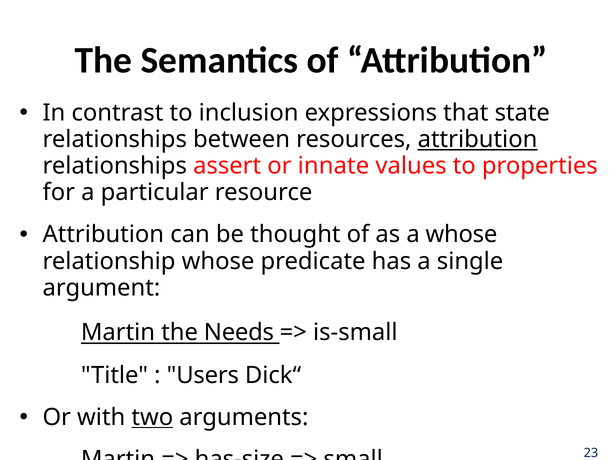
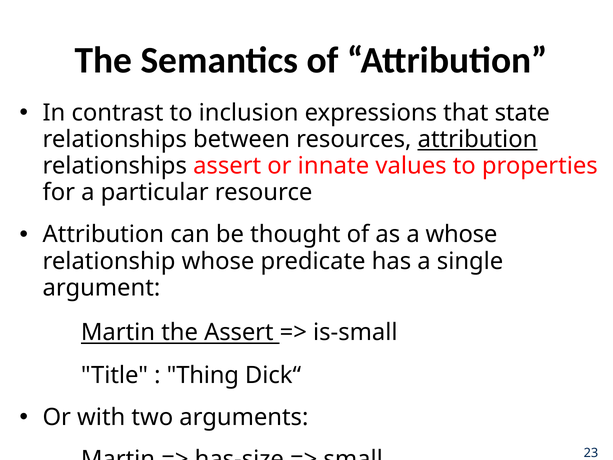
the Needs: Needs -> Assert (239, 332)
Users: Users -> Thing (203, 375)
two underline: present -> none (152, 417)
